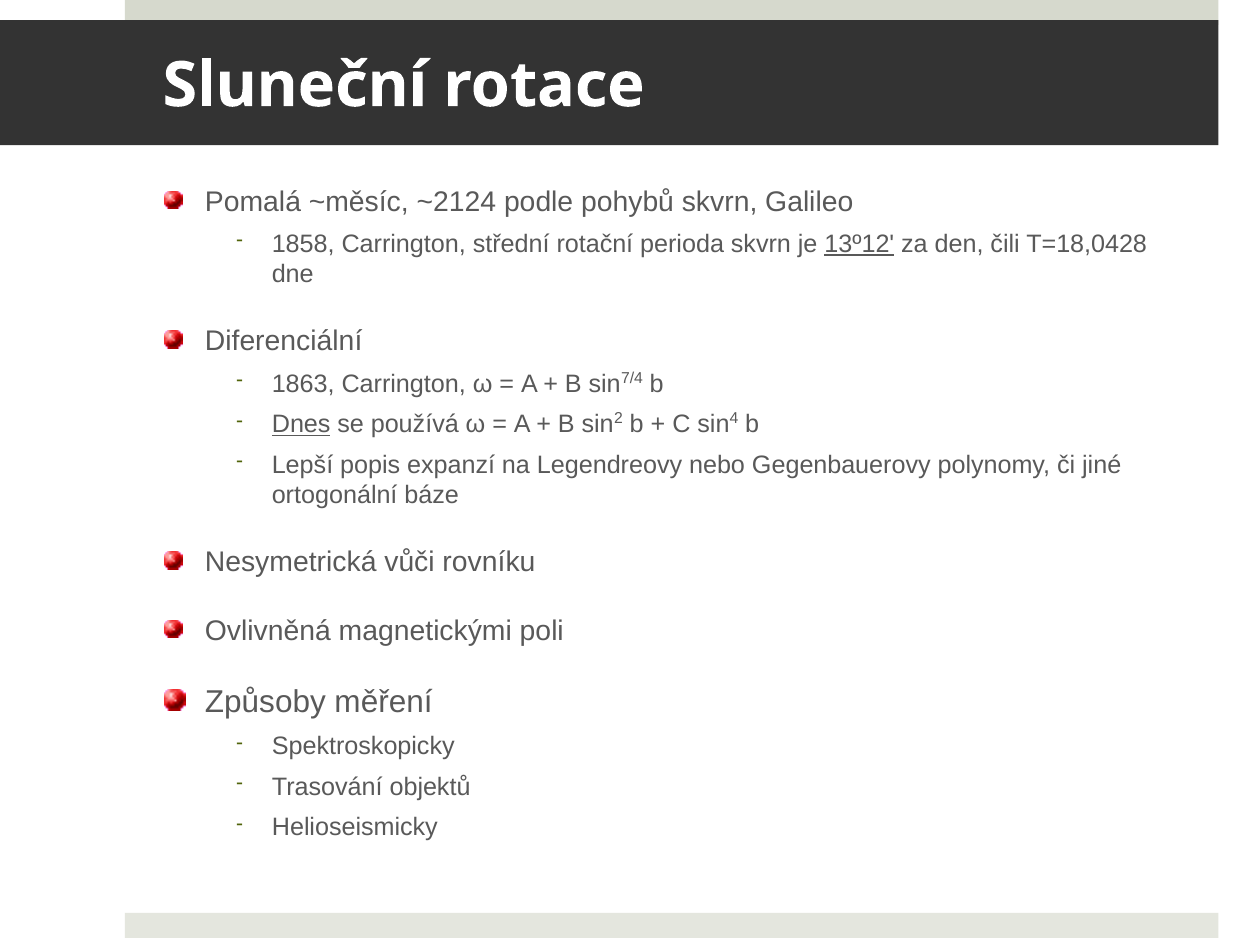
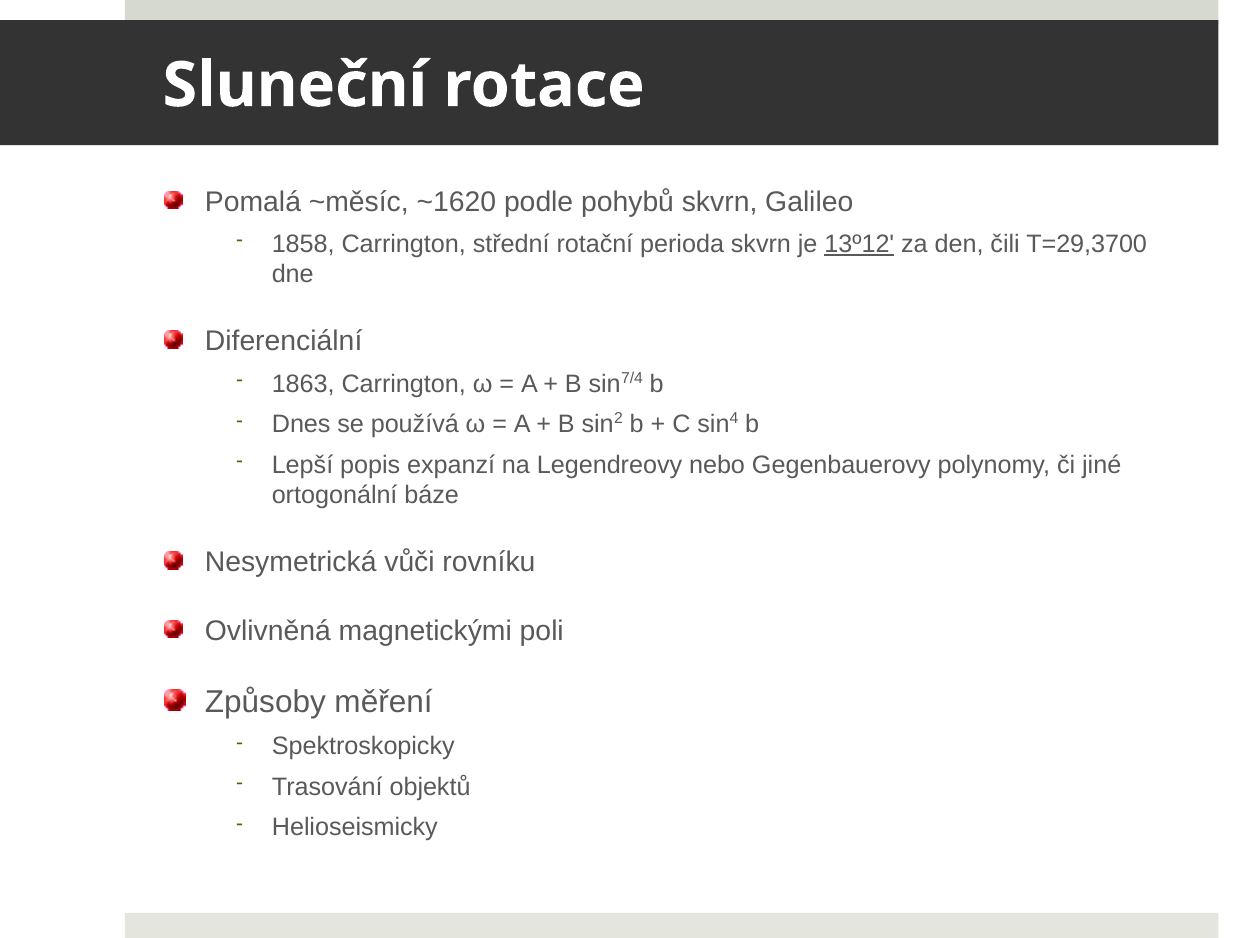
~2124: ~2124 -> ~1620 (456, 202)
T=18,0428: T=18,0428 -> T=29,3700 (1087, 244)
Dnes underline: present -> none (301, 424)
